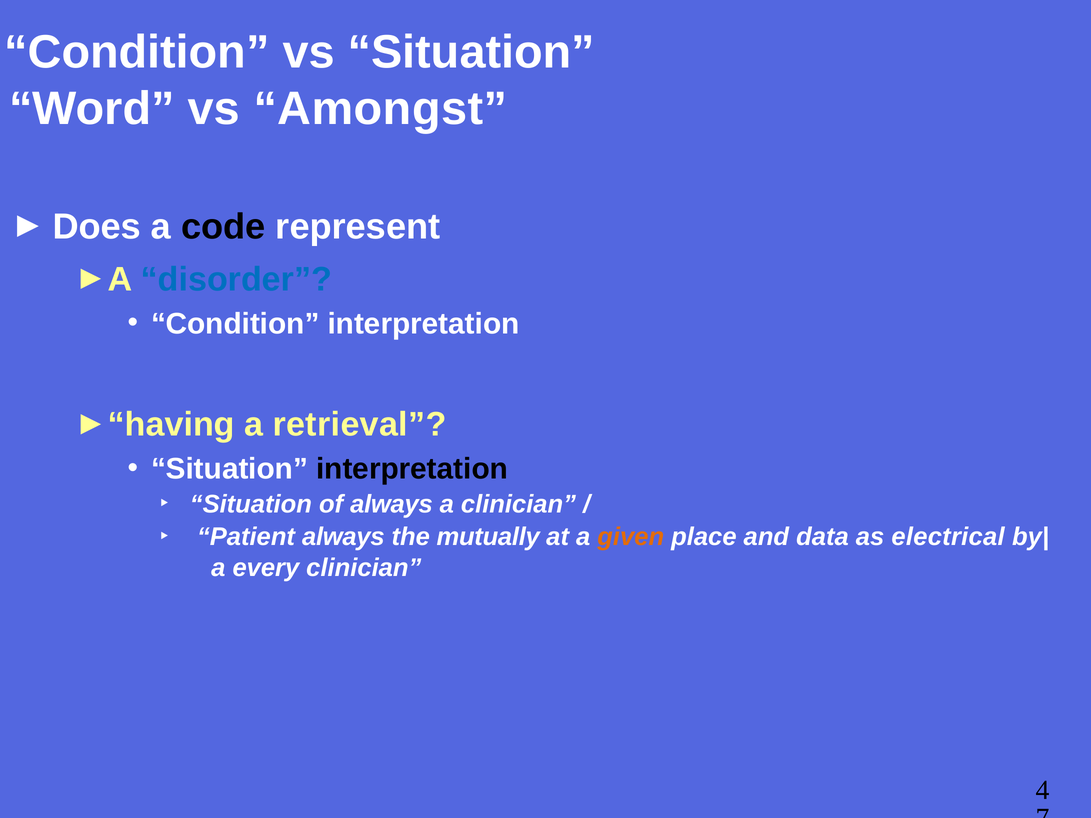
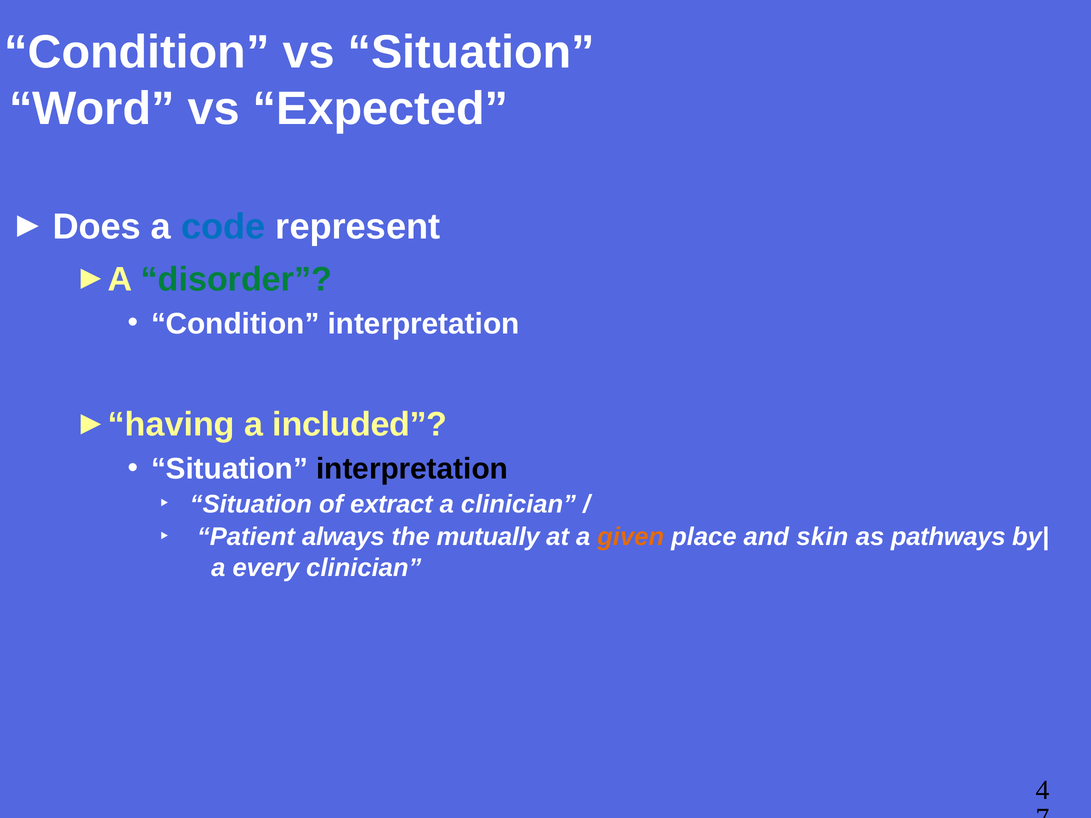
Amongst: Amongst -> Expected (381, 109)
code colour: black -> blue (223, 227)
disorder colour: blue -> green (236, 279)
retrieval: retrieval -> included (360, 425)
of always: always -> extract (391, 504)
data: data -> skin (822, 537)
electrical: electrical -> pathways (948, 537)
